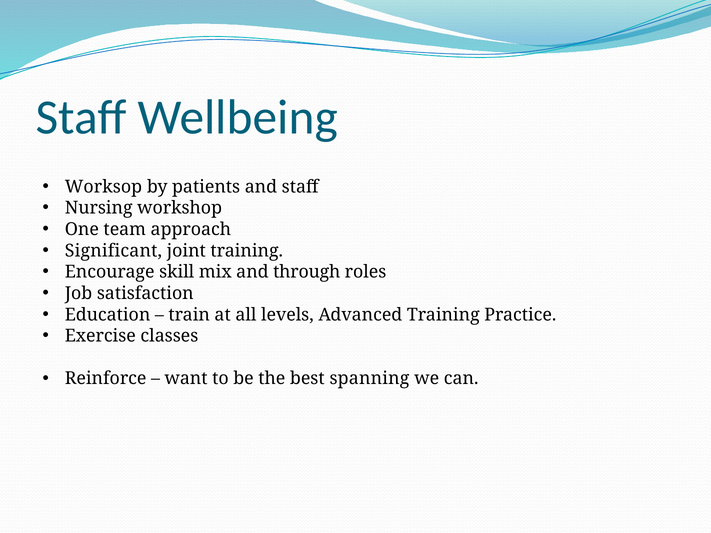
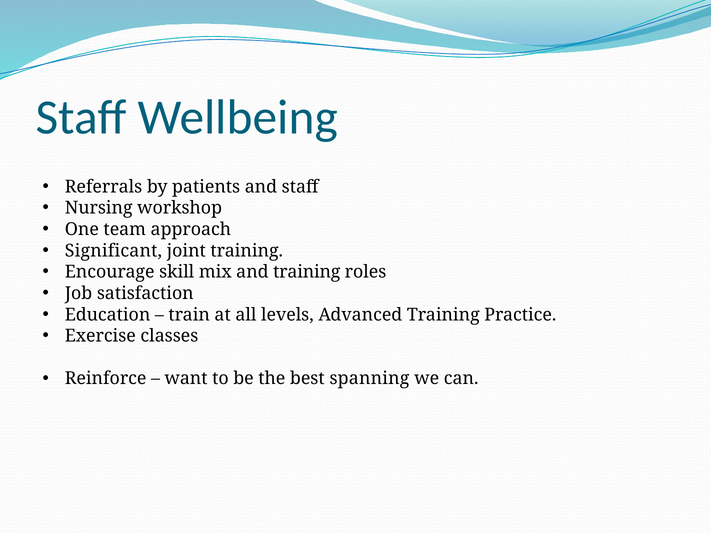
Worksop: Worksop -> Referrals (104, 187)
and through: through -> training (307, 272)
